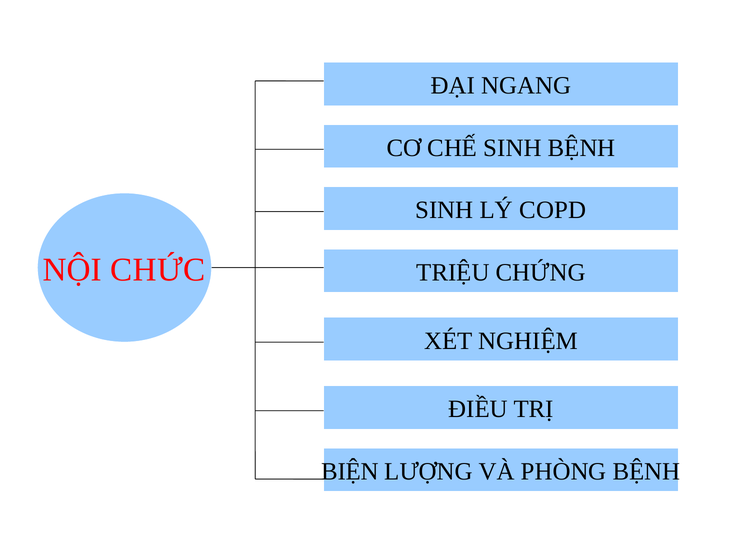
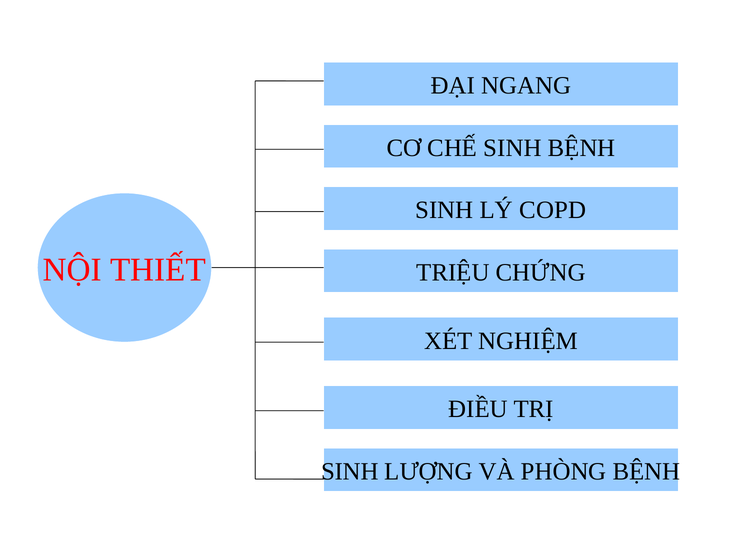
CHỨC: CHỨC -> THIẾT (158, 270)
BIỆN: BIỆN -> SINH (350, 472)
